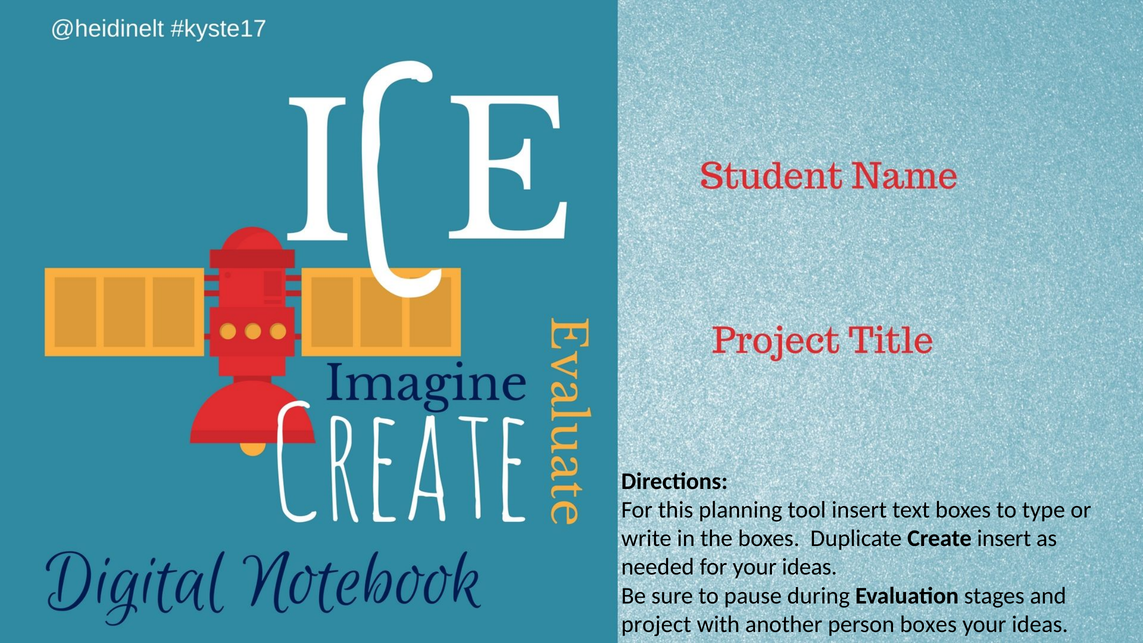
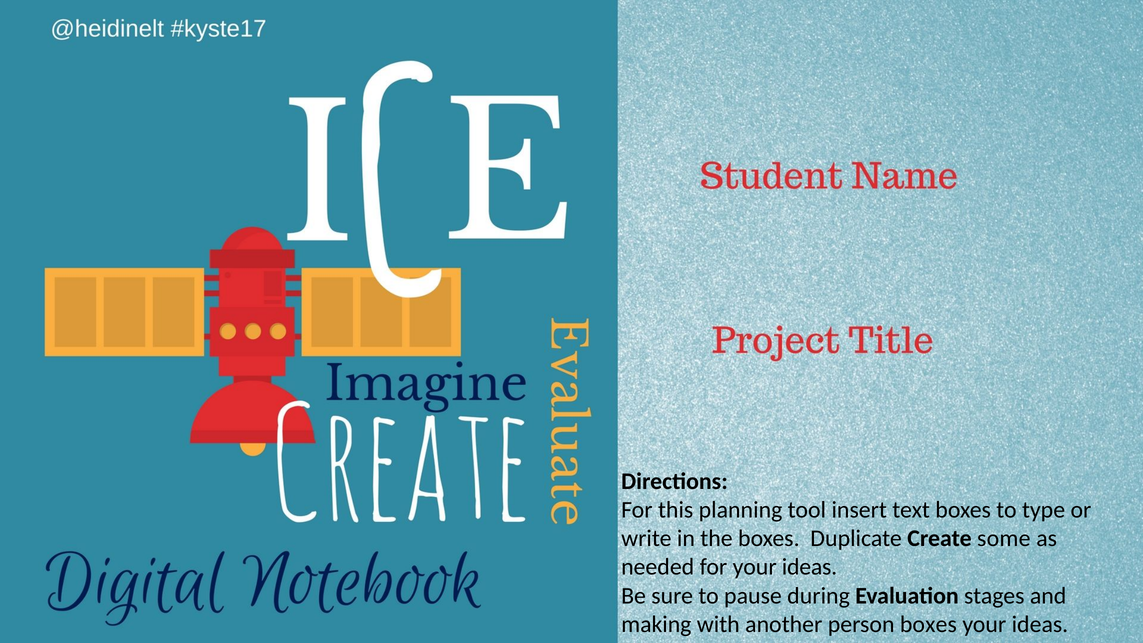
Create insert: insert -> some (1004, 538)
project: project -> making (656, 624)
